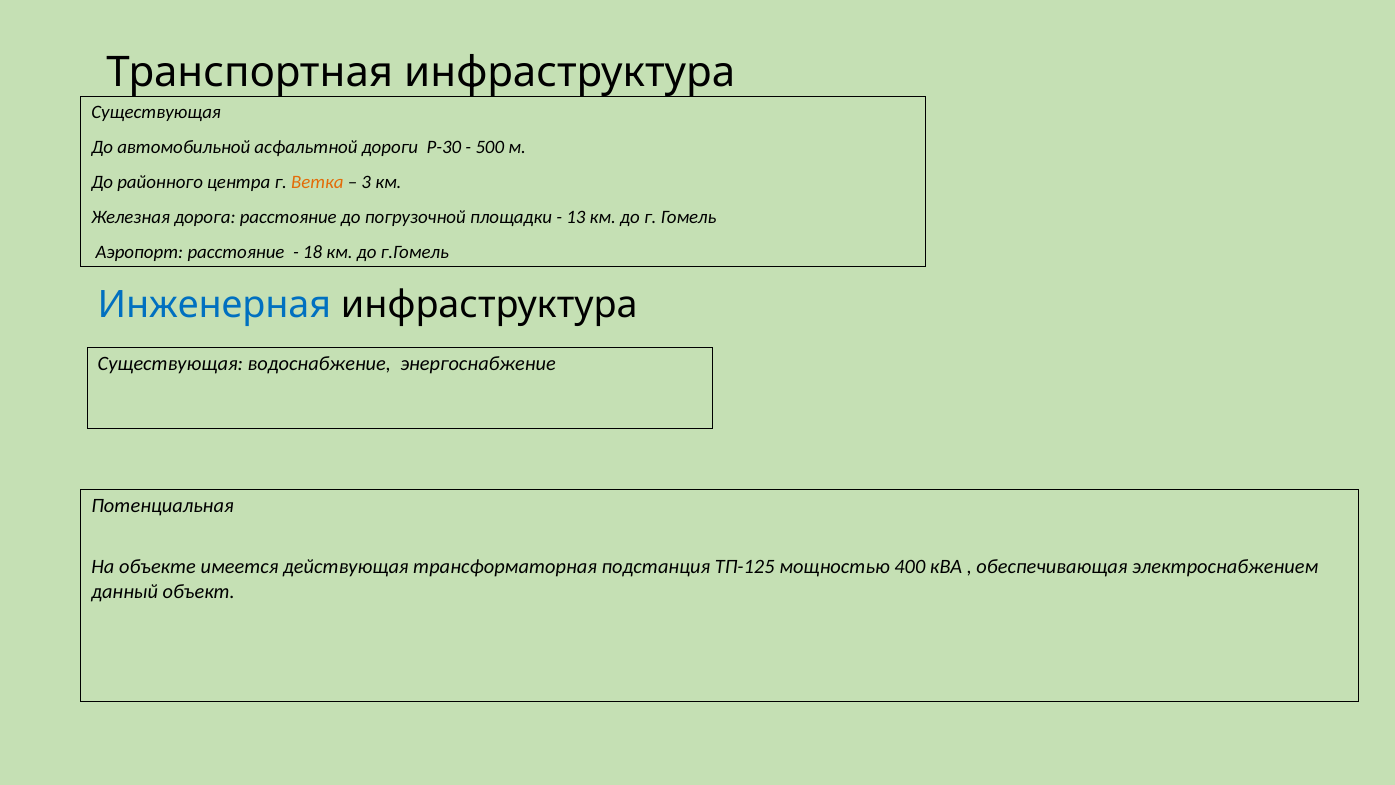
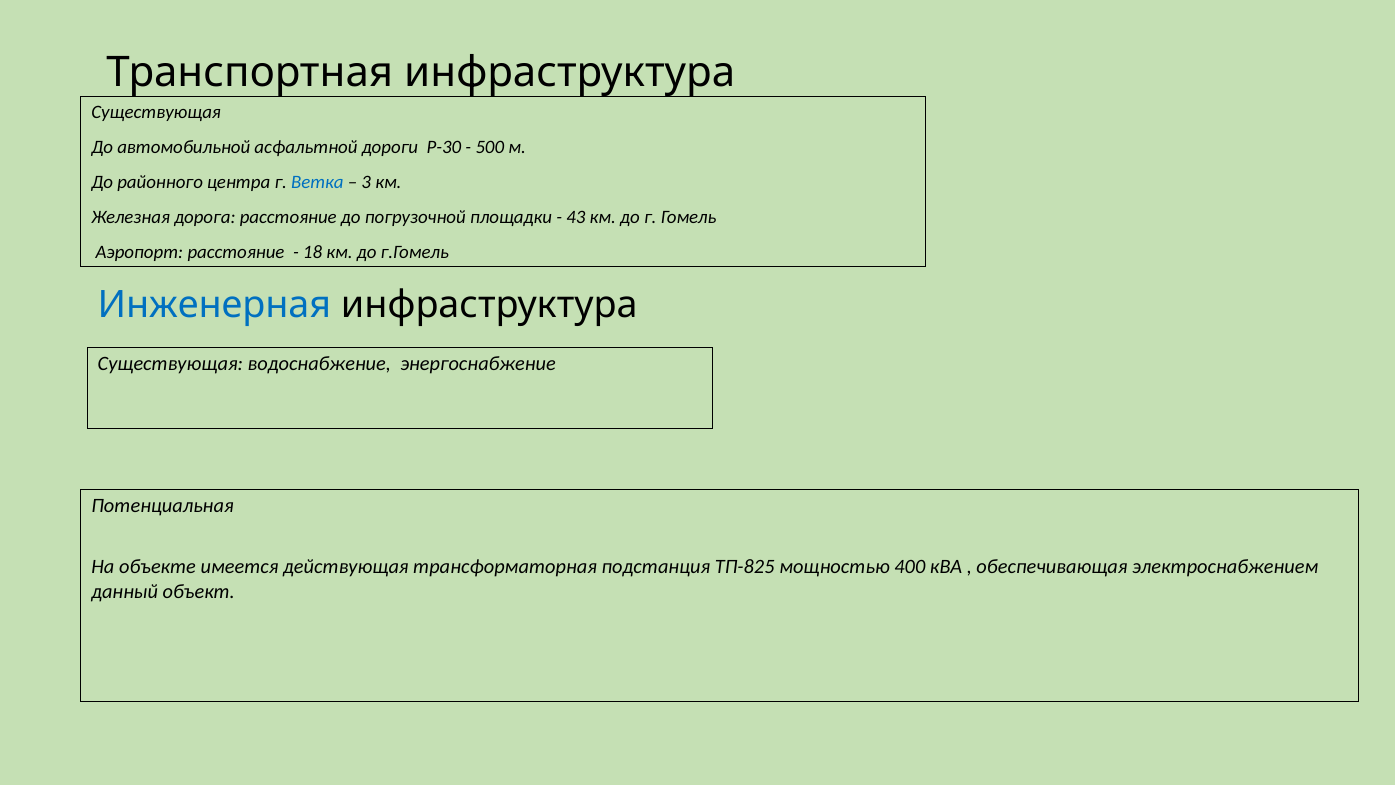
Ветка colour: orange -> blue (317, 182)
13: 13 -> 43 (576, 217)
ТП-125: ТП-125 -> ТП-825 (745, 567)
